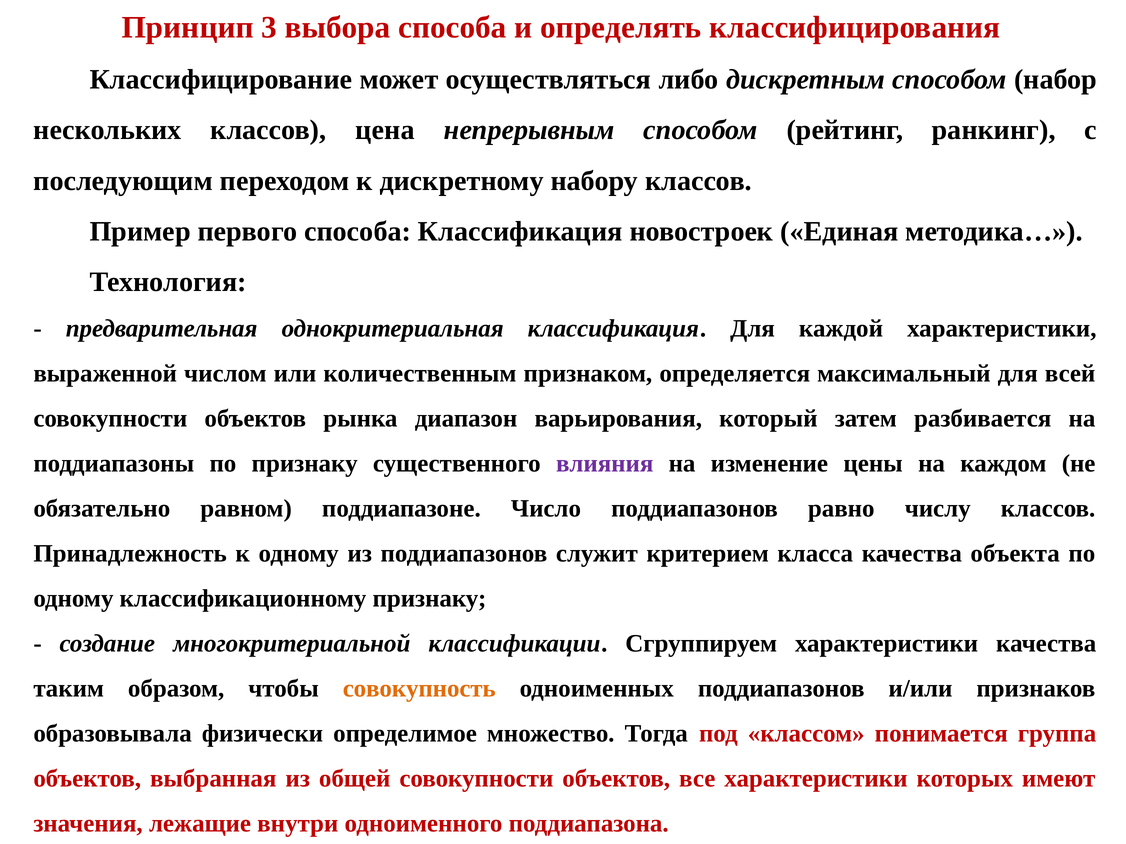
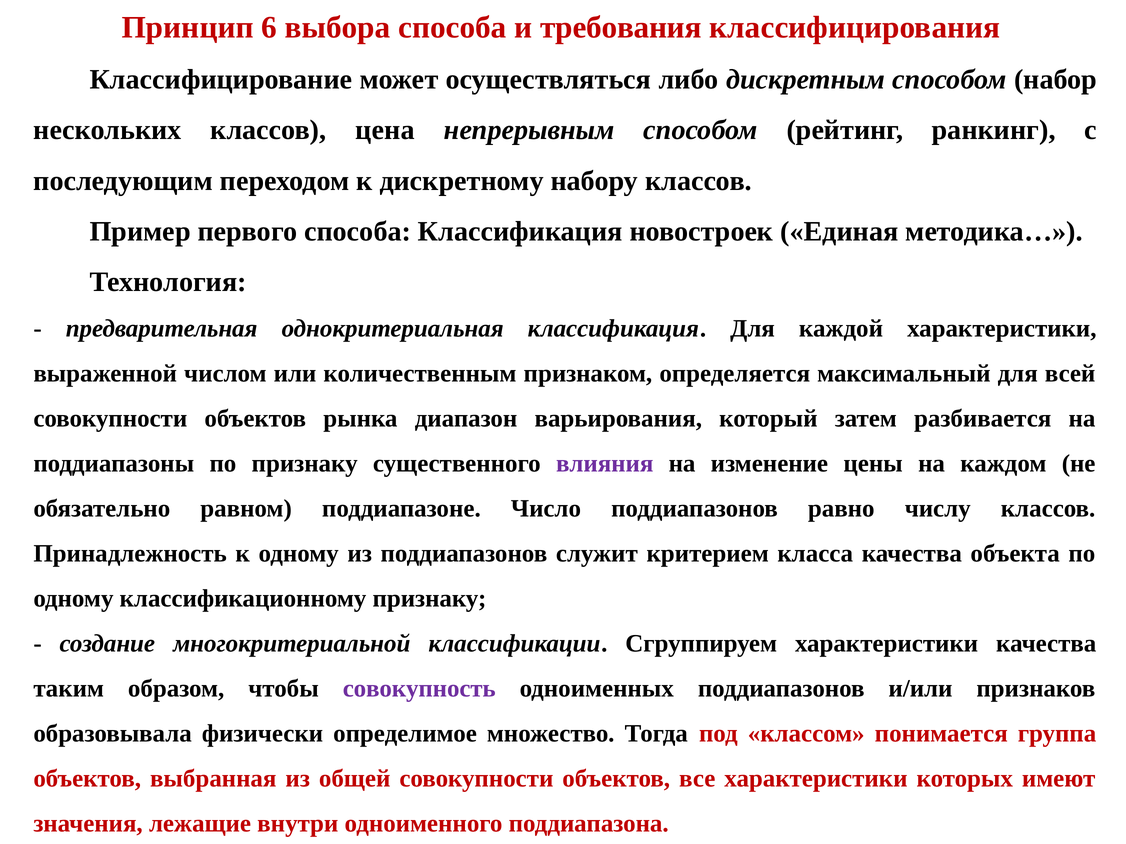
3: 3 -> 6 (269, 27)
определять: определять -> требования (621, 27)
совокупность colour: orange -> purple (419, 689)
